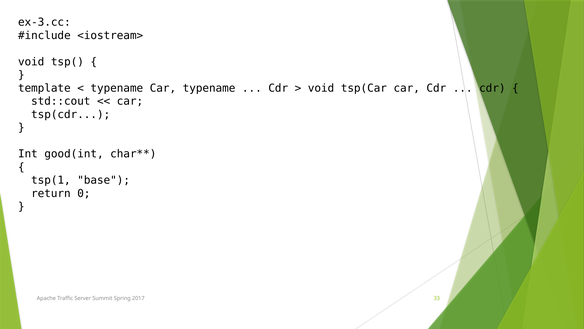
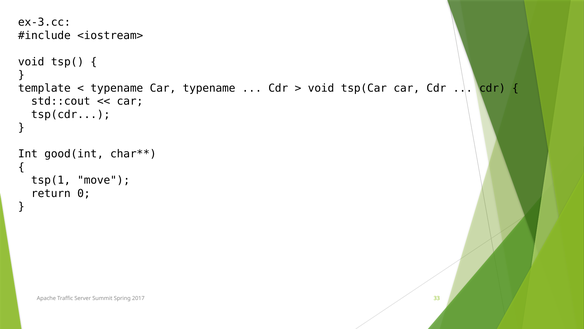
base: base -> move (104, 180)
